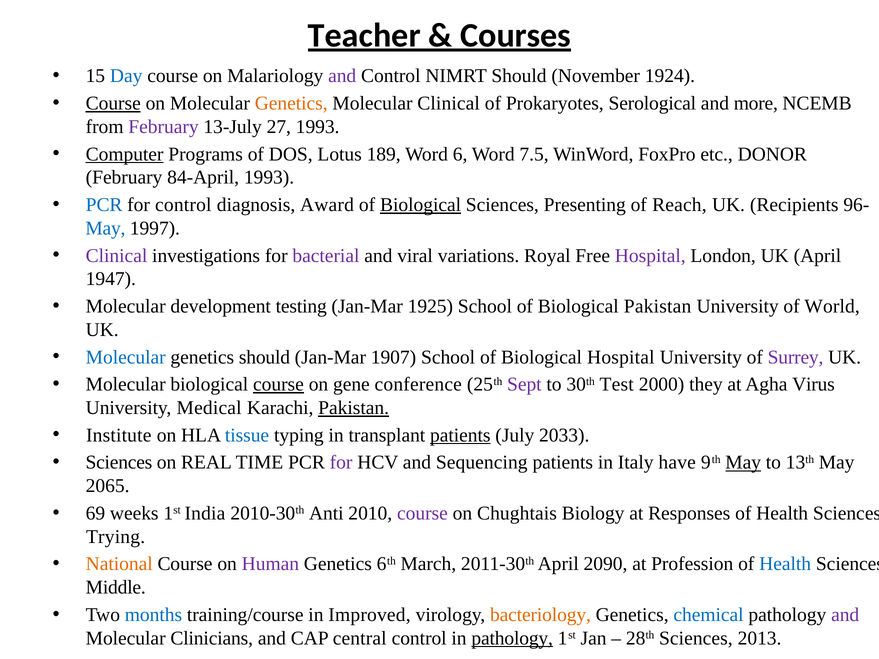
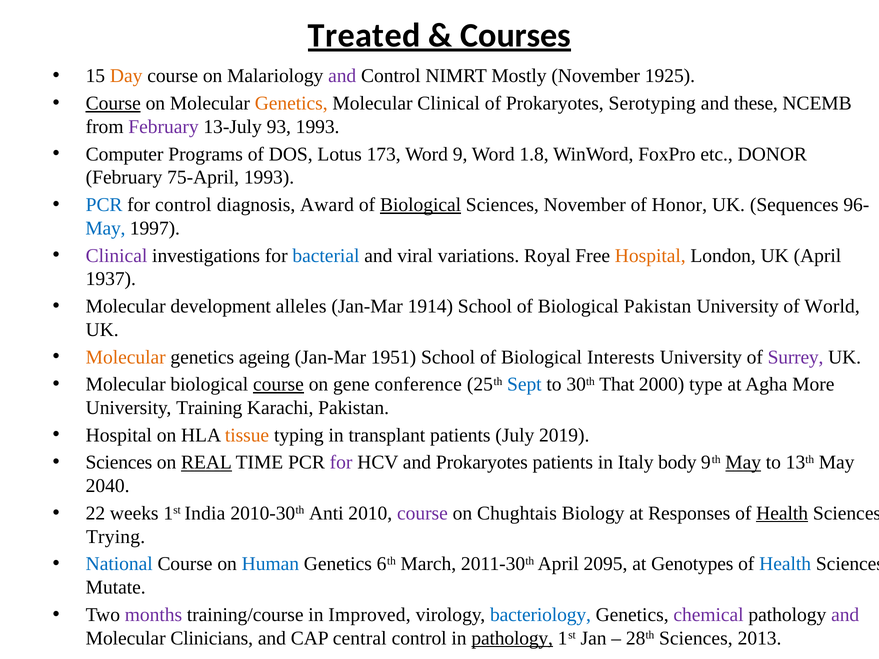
Teacher: Teacher -> Treated (364, 35)
Day colour: blue -> orange (126, 76)
NIMRT Should: Should -> Mostly (519, 76)
1924: 1924 -> 1925 (670, 76)
Serological: Serological -> Serotyping (652, 103)
more: more -> these (756, 103)
27: 27 -> 93 (279, 127)
Computer underline: present -> none (125, 154)
189: 189 -> 173 (384, 154)
6: 6 -> 9 (460, 154)
7.5: 7.5 -> 1.8 (534, 154)
84-April: 84-April -> 75-April (203, 178)
Sciences Presenting: Presenting -> November (585, 205)
Reach: Reach -> Honor (679, 205)
Recipients: Recipients -> Sequences (794, 205)
bacterial colour: purple -> blue (326, 256)
Hospital colour: purple -> orange (650, 256)
1947: 1947 -> 1937 (111, 279)
testing: testing -> alleles (301, 306)
1925: 1925 -> 1914 (430, 306)
Molecular colour: blue -> orange (126, 357)
genetics should: should -> ageing (264, 357)
1907: 1907 -> 1951 (393, 357)
Biological Hospital: Hospital -> Interests (621, 357)
Sept colour: purple -> blue (524, 385)
Test: Test -> That (617, 385)
they: they -> type (706, 385)
Virus: Virus -> More (813, 385)
Medical: Medical -> Training (209, 408)
Pakistan underline: present -> none (354, 408)
Institute: Institute -> Hospital (119, 435)
tissue colour: blue -> orange (247, 435)
patients underline: present -> none (460, 435)
2033: 2033 -> 2019 (564, 435)
REAL underline: none -> present (206, 463)
and Sequencing: Sequencing -> Prokaryotes (482, 463)
have: have -> body (677, 463)
2065: 2065 -> 2040 (108, 486)
69: 69 -> 22 (95, 513)
Health underline: none -> present (782, 513)
National colour: orange -> blue (119, 564)
Human colour: purple -> blue (270, 564)
2090: 2090 -> 2095 (606, 564)
Profession: Profession -> Genotypes (692, 564)
Middle: Middle -> Mutate (116, 588)
months colour: blue -> purple (153, 615)
bacteriology colour: orange -> blue (540, 615)
chemical colour: blue -> purple (709, 615)
